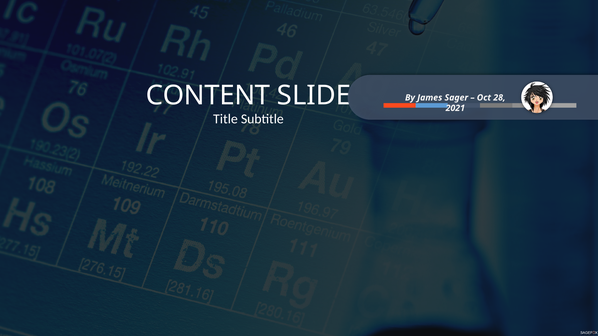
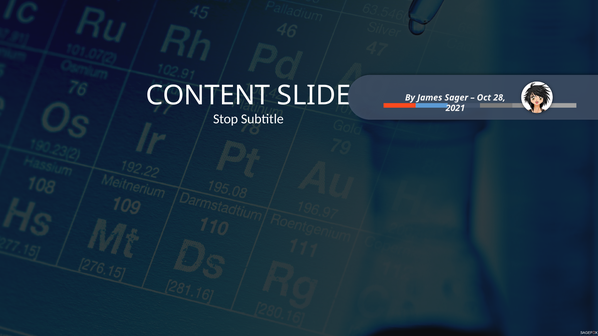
Title: Title -> Stop (226, 119)
